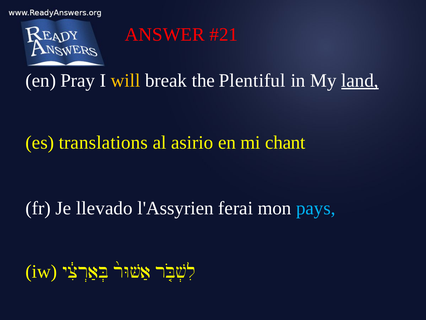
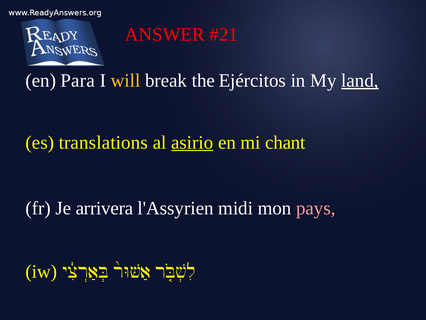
Pray: Pray -> Para (78, 80)
Plentiful: Plentiful -> Ejércitos (252, 80)
asirio underline: none -> present (192, 142)
llevado: llevado -> arrivera (105, 208)
ferai: ferai -> midi (236, 208)
pays colour: light blue -> pink (316, 208)
